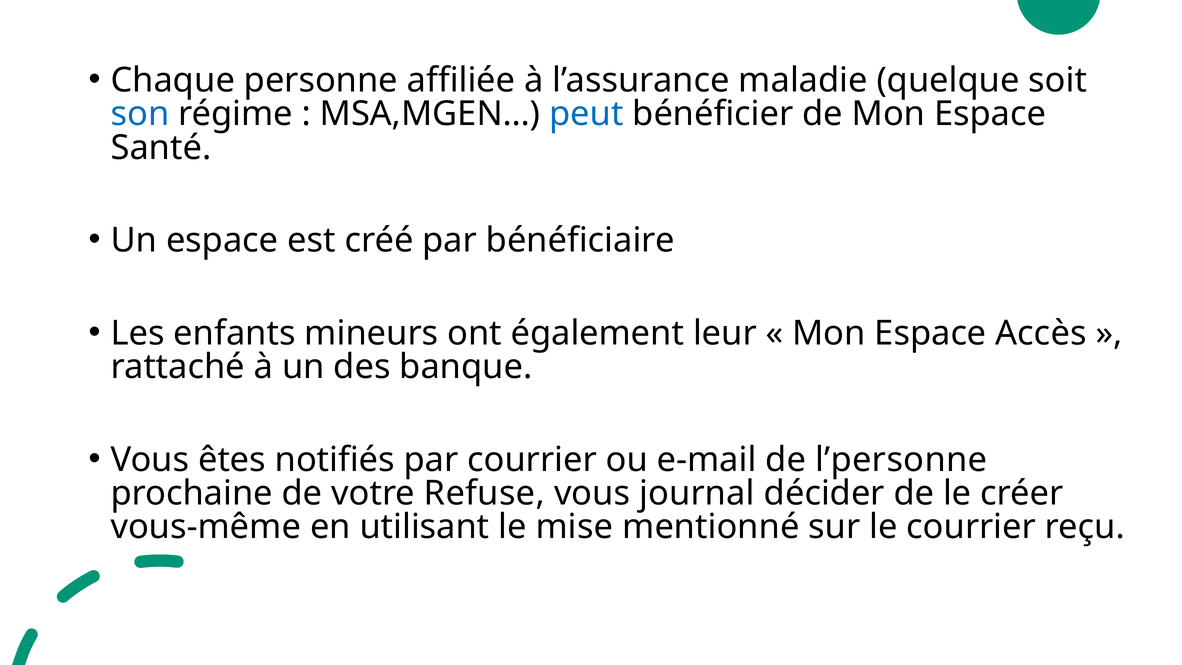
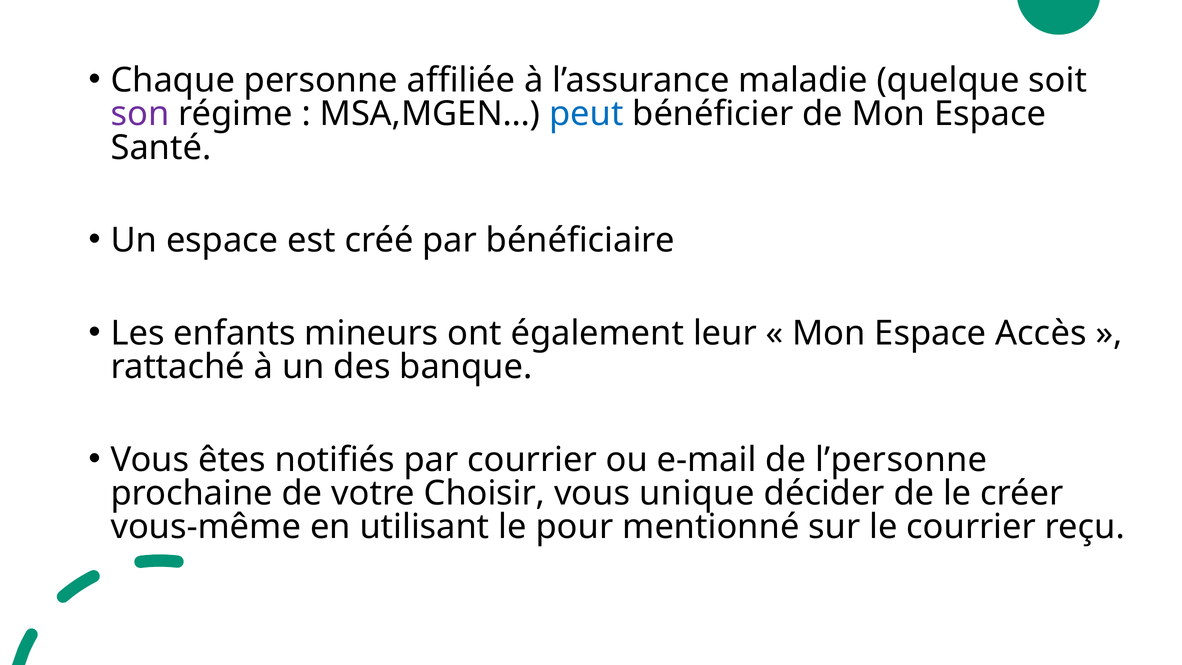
son colour: blue -> purple (140, 114)
Refuse: Refuse -> Choisir (485, 493)
journal: journal -> unique (697, 493)
mise: mise -> pour (574, 527)
